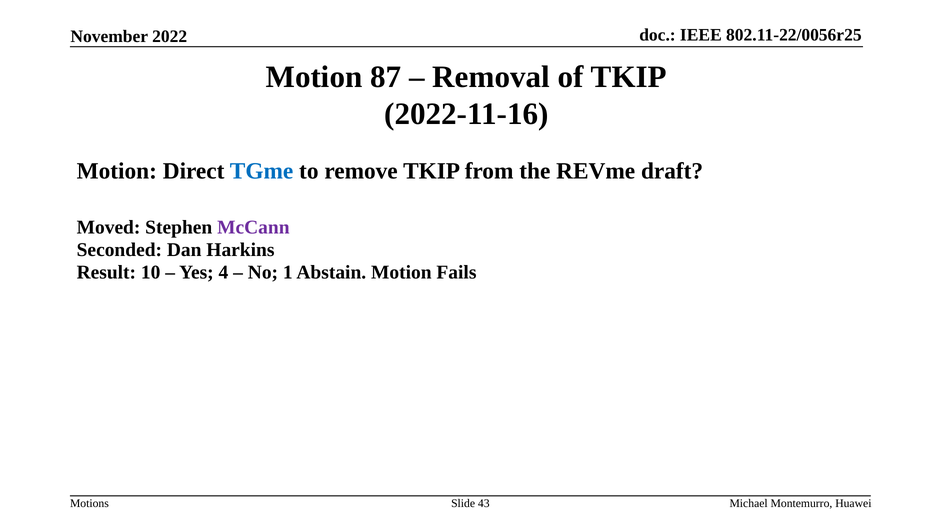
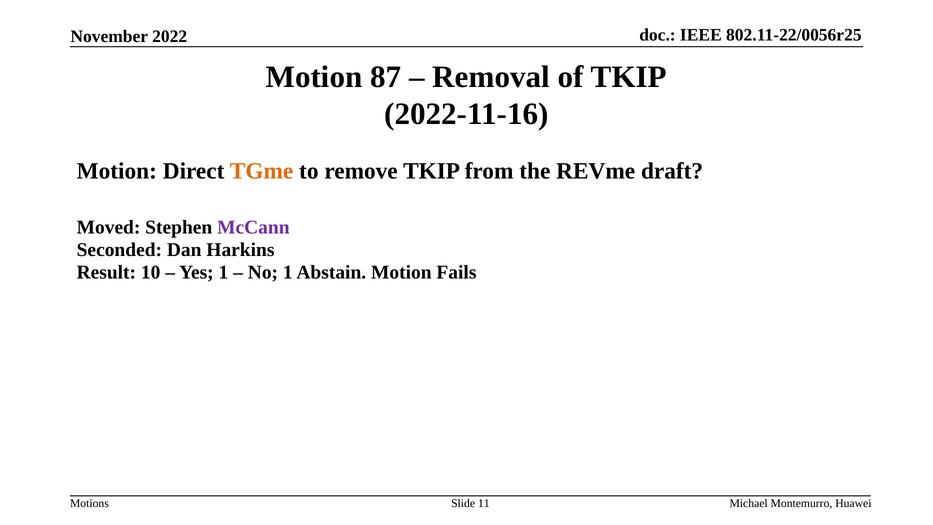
TGme colour: blue -> orange (262, 171)
Yes 4: 4 -> 1 (223, 272)
43: 43 -> 11 (484, 503)
